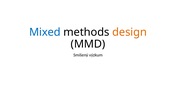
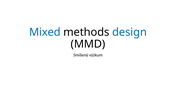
design colour: orange -> blue (130, 32)
